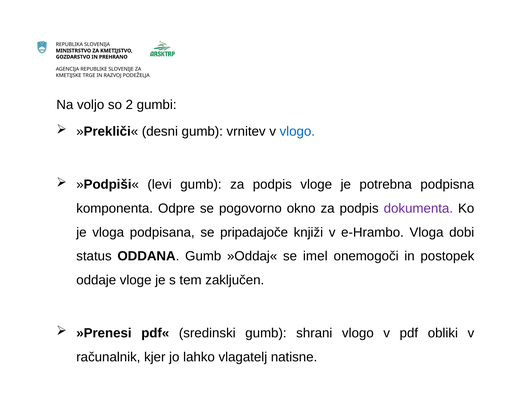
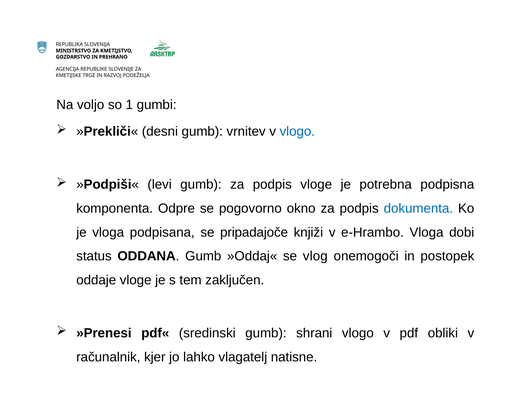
2: 2 -> 1 (129, 105)
dokumenta colour: purple -> blue (418, 209)
imel: imel -> vlog (315, 256)
